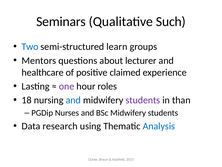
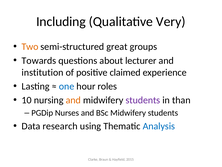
Seminars: Seminars -> Including (61, 21)
Such: Such -> Very (171, 21)
Two colour: blue -> orange (30, 47)
learn: learn -> great (117, 47)
Mentors: Mentors -> Towards (39, 60)
healthcare: healthcare -> institution (43, 72)
one colour: purple -> blue (67, 86)
18: 18 -> 10 (27, 100)
and colour: blue -> orange (73, 100)
